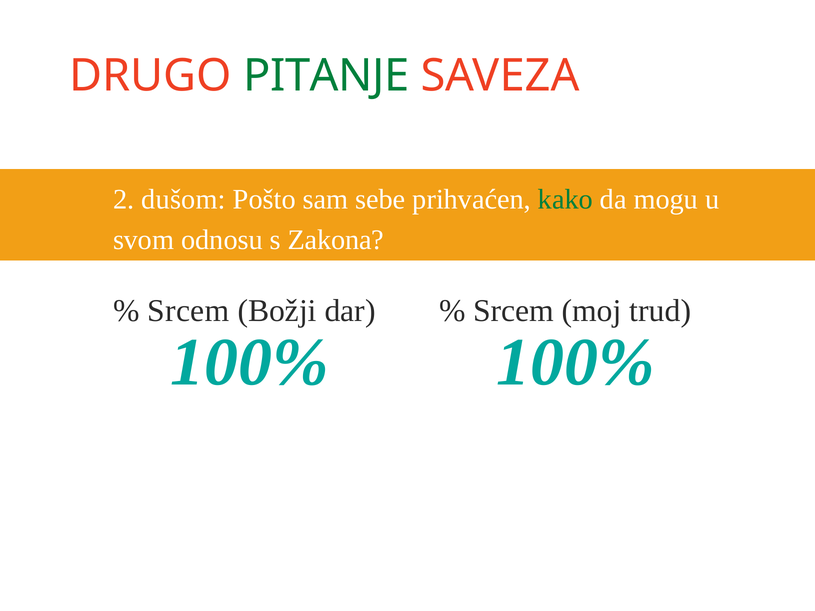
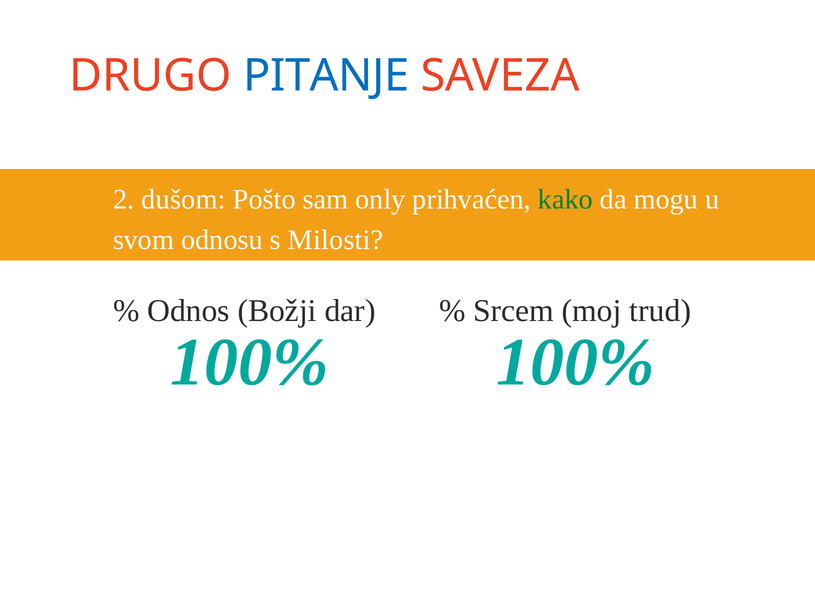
PITANJE colour: green -> blue (326, 76)
sebe: sebe -> only (380, 199)
Zakona: Zakona -> Milosti (336, 240)
Srcem: Srcem -> Odnos (189, 311)
